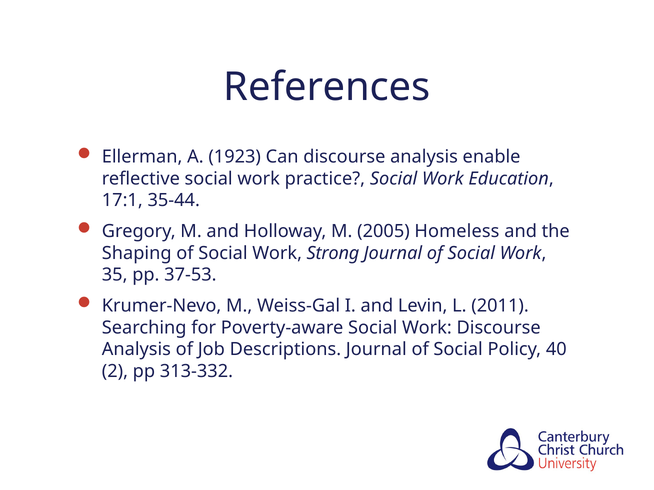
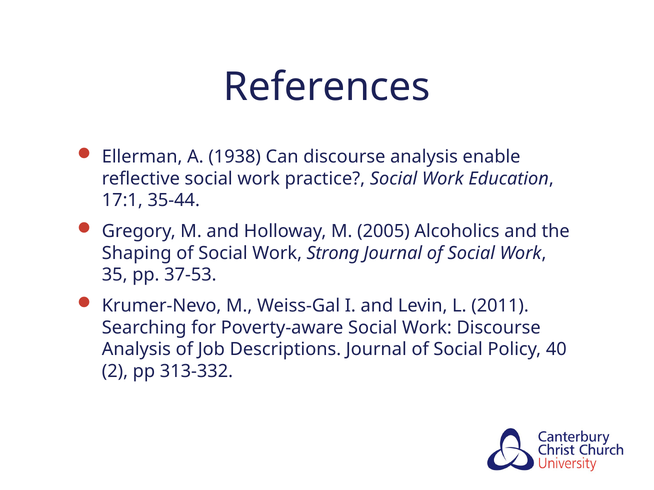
1923: 1923 -> 1938 (235, 157)
Homeless: Homeless -> Alcoholics (457, 232)
